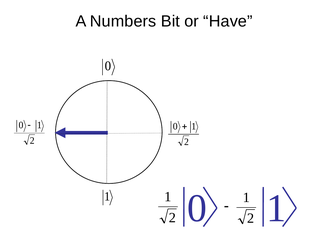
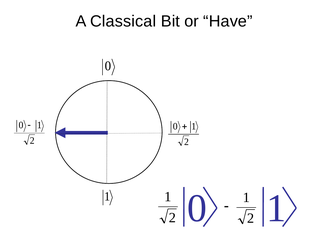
Numbers: Numbers -> Classical (123, 21)
